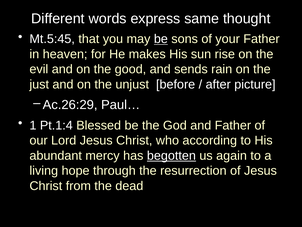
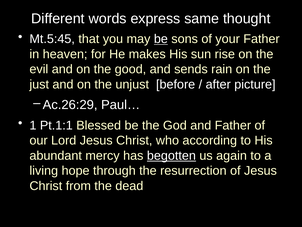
Pt.1:4: Pt.1:4 -> Pt.1:1 (56, 125)
